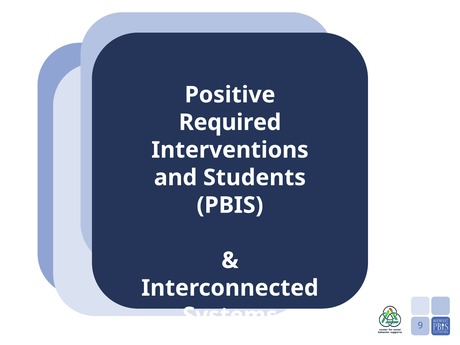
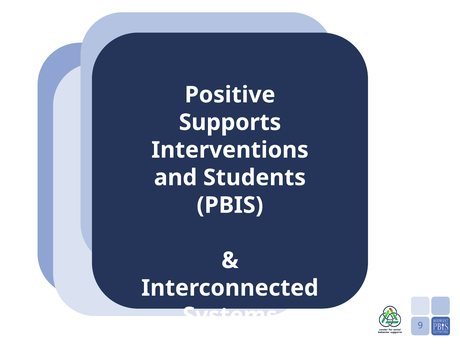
Required: Required -> Supports (230, 122)
